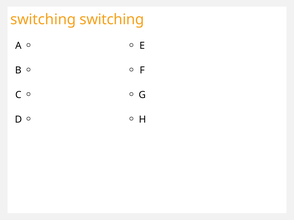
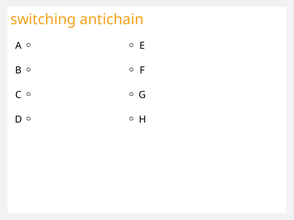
switching switching: switching -> antichain (112, 19)
